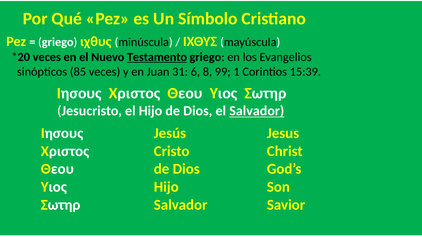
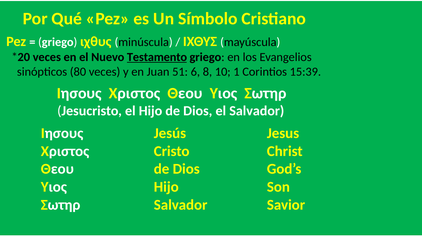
85: 85 -> 80 (78, 72)
31: 31 -> 51 (180, 72)
99: 99 -> 10 (223, 72)
Salvador underline: present -> none (257, 111)
